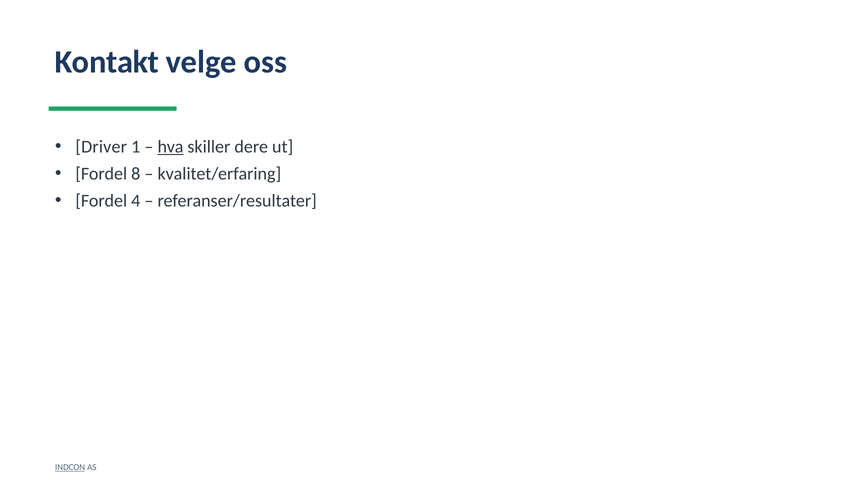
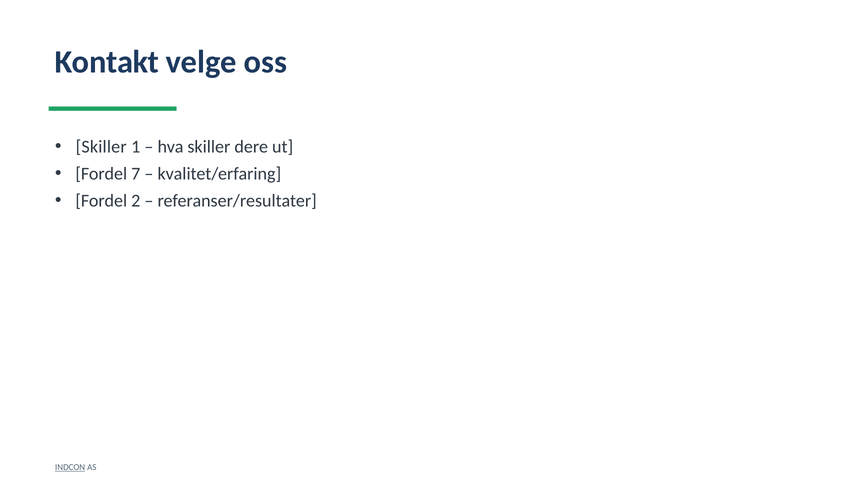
Driver: Driver -> Skiller (101, 147)
hva underline: present -> none (170, 147)
8: 8 -> 7 (136, 174)
4: 4 -> 2 (136, 201)
